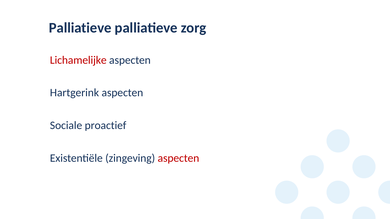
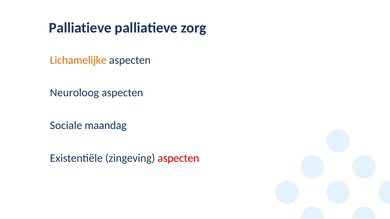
Lichamelijke colour: red -> orange (78, 60)
Hartgerink: Hartgerink -> Neuroloog (74, 93)
proactief: proactief -> maandag (106, 126)
